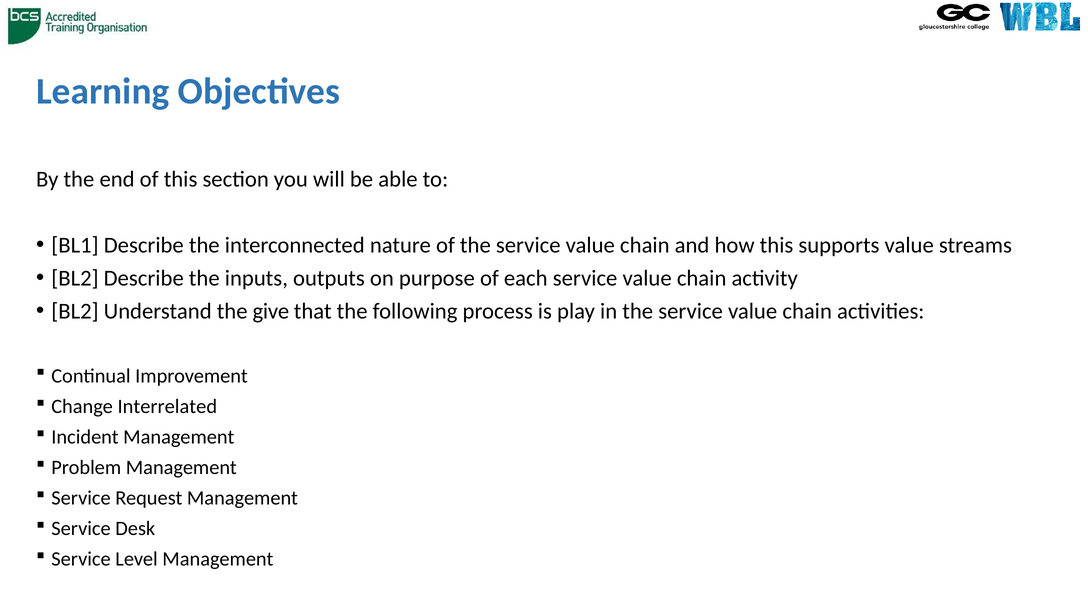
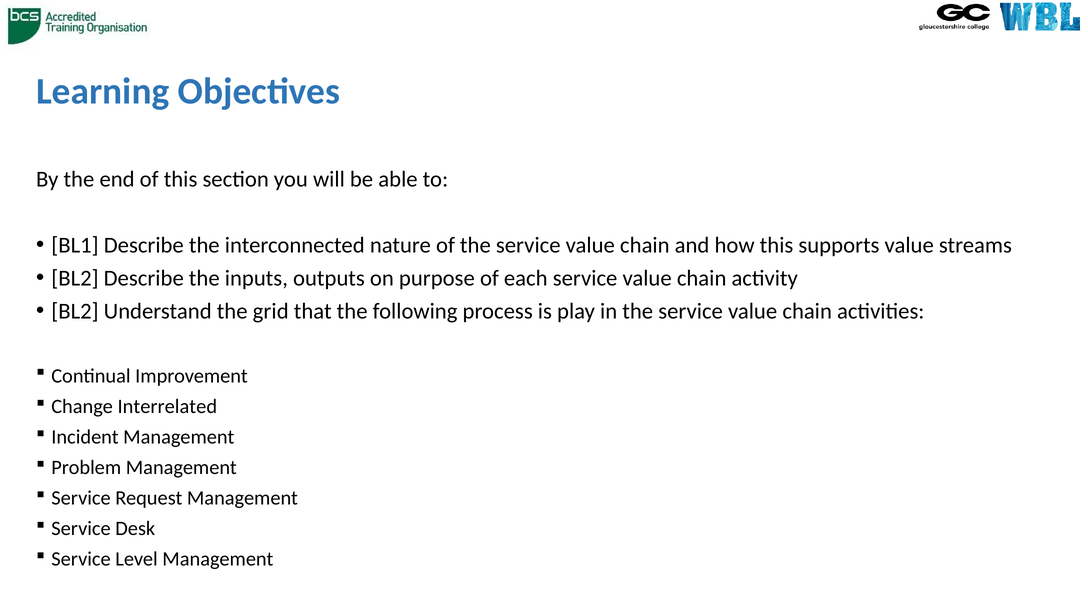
give: give -> grid (271, 311)
